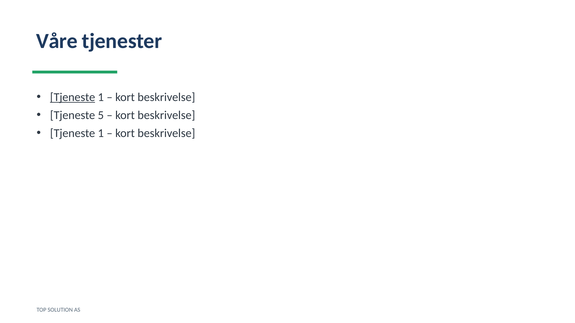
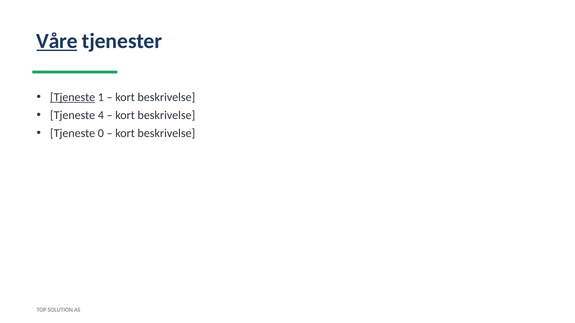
Våre underline: none -> present (57, 41)
5: 5 -> 4 (101, 115)
1: 1 -> 0 (101, 133)
